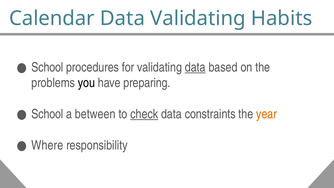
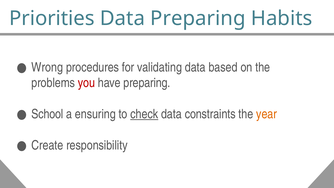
Calendar: Calendar -> Priorities (52, 18)
Data Validating: Validating -> Preparing (198, 18)
School: School -> Wrong (47, 67)
data underline: present -> none (195, 67)
you colour: black -> red (86, 83)
between: between -> ensuring (95, 114)
Where: Where -> Create (47, 145)
